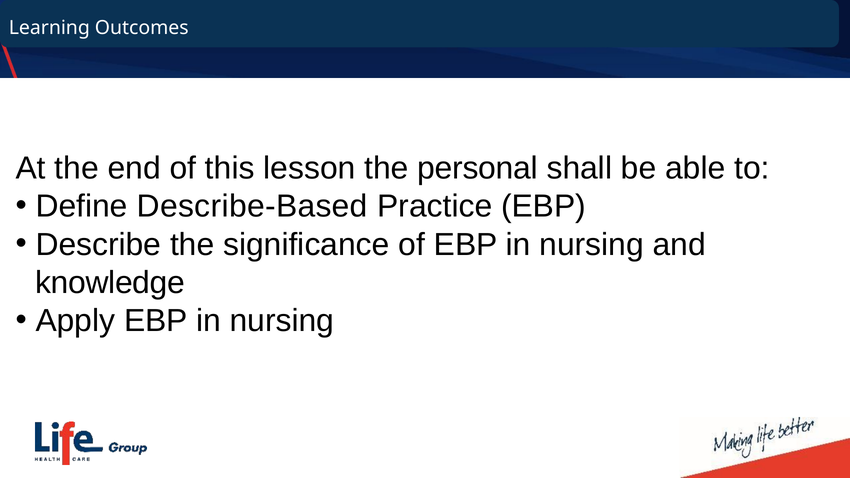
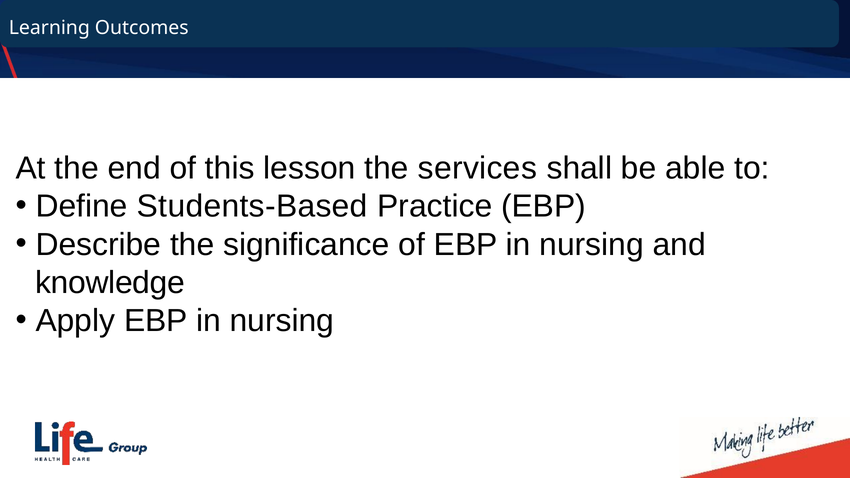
personal: personal -> services (477, 168)
Describe-Based: Describe-Based -> Students-Based (252, 206)
